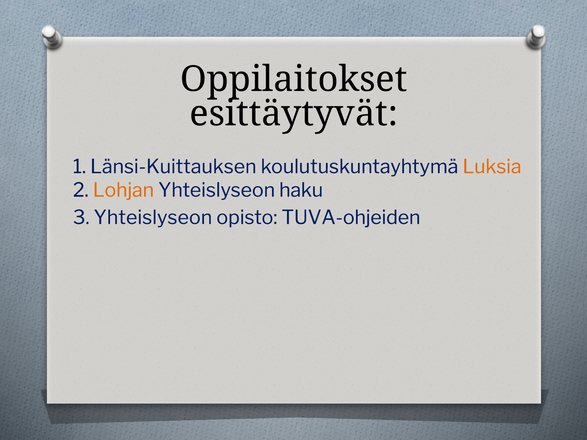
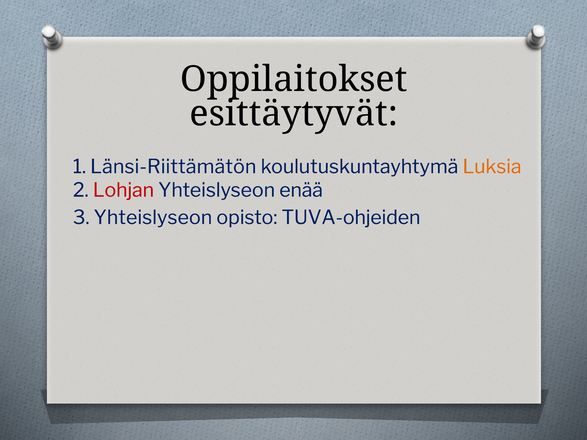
Länsi-Kuittauksen: Länsi-Kuittauksen -> Länsi-Riittämätön (173, 167)
Lohjan colour: orange -> red (123, 190)
haku: haku -> enää (301, 190)
